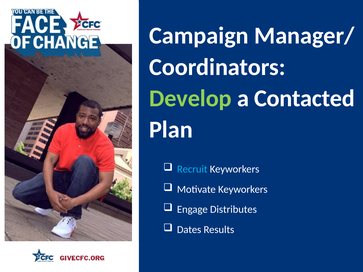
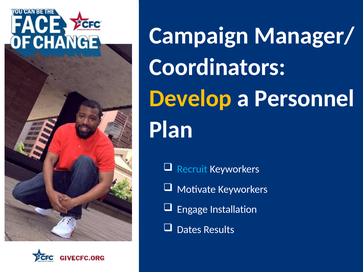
Develop colour: light green -> yellow (190, 98)
Contacted: Contacted -> Personnel (304, 98)
Distributes: Distributes -> Installation (233, 210)
